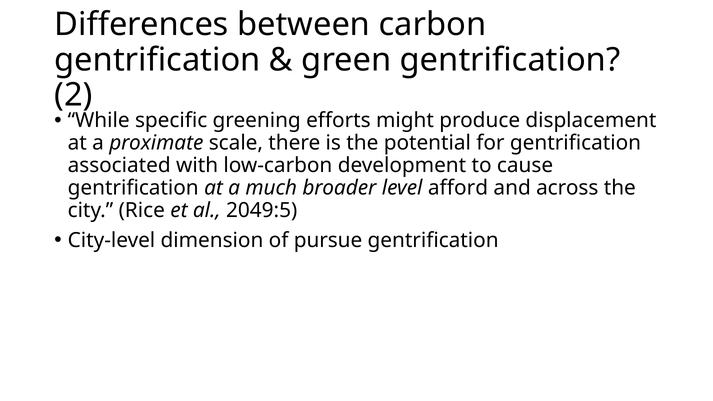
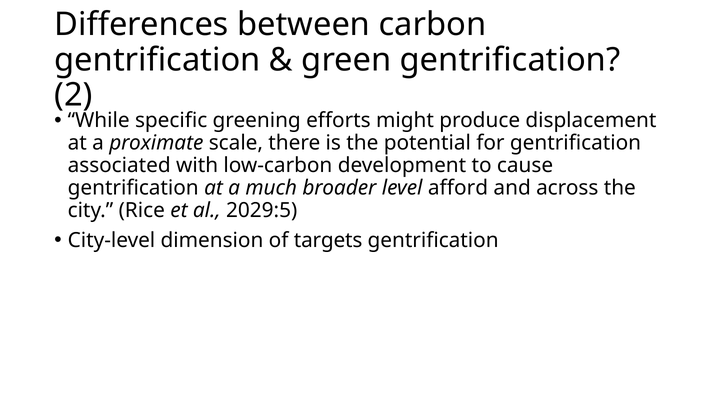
2049:5: 2049:5 -> 2029:5 (262, 210)
pursue: pursue -> targets (328, 240)
